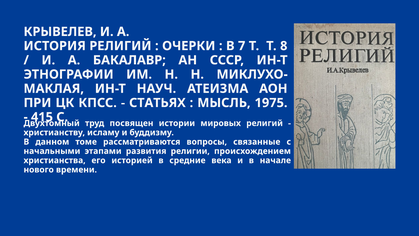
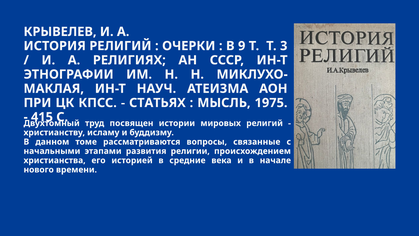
7: 7 -> 9 (242, 46)
8: 8 -> 3 (284, 46)
БАКАЛАВР: БАКАЛАВР -> РЕЛИГИЯХ (129, 60)
